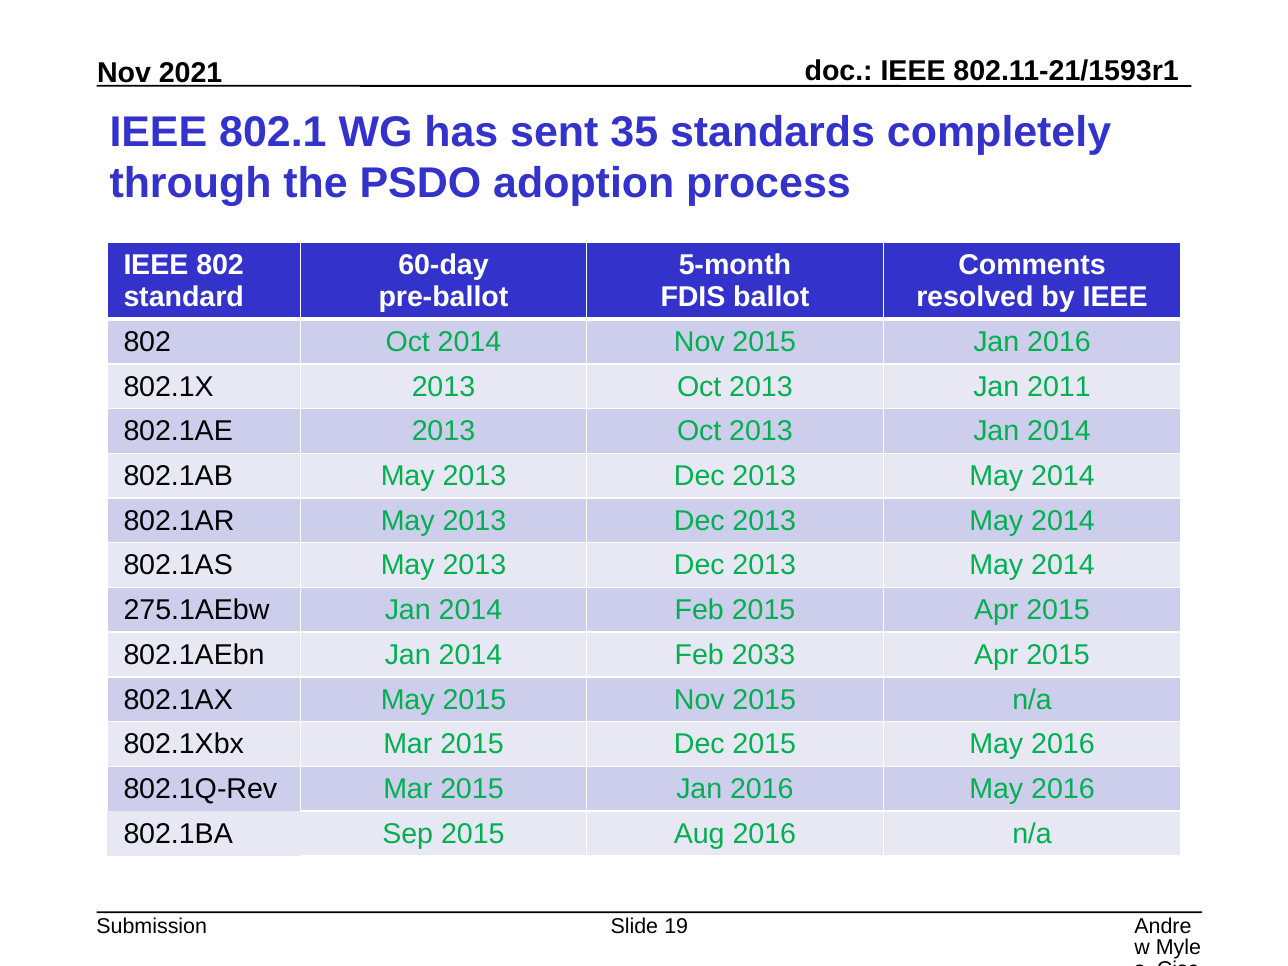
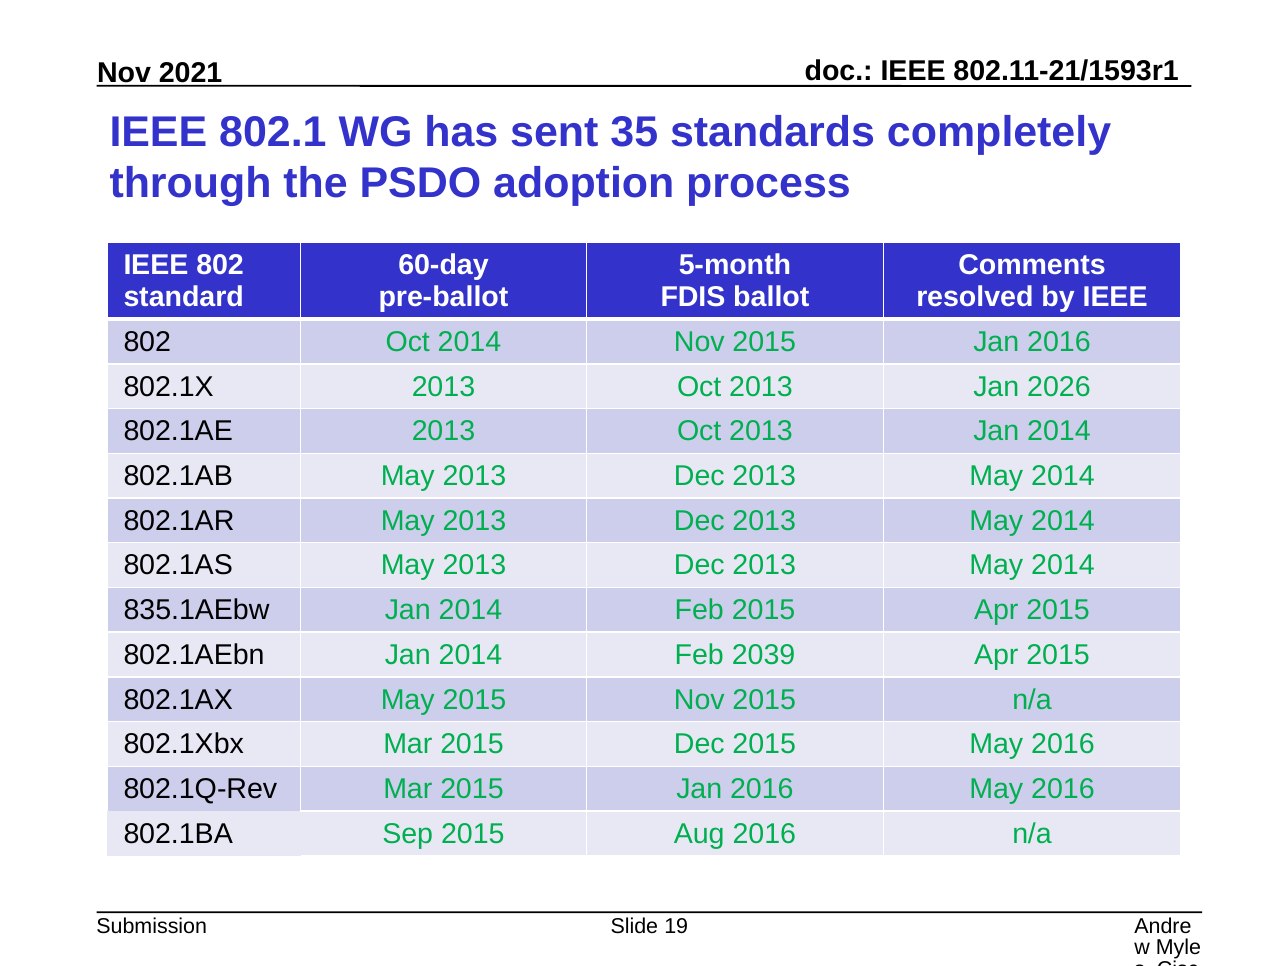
2011: 2011 -> 2026 (1059, 387)
275.1AEbw: 275.1AEbw -> 835.1AEbw (196, 610)
2033: 2033 -> 2039 (764, 655)
